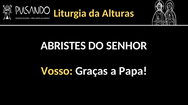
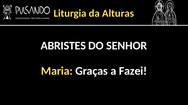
Vosso: Vosso -> Maria (57, 71)
Papa: Papa -> Fazei (133, 71)
